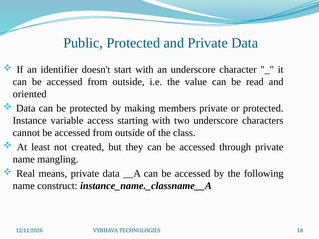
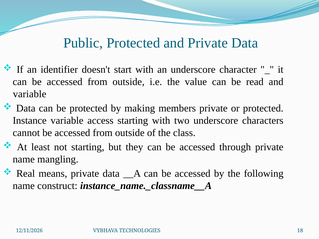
oriented: oriented -> variable (30, 94)
not created: created -> starting (88, 147)
